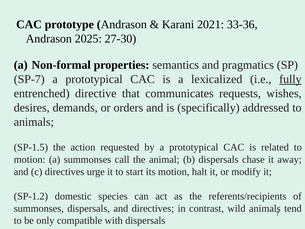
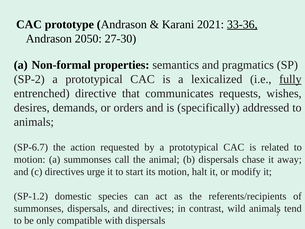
33-36 underline: none -> present (242, 24)
2025: 2025 -> 2050 (88, 39)
SP‑7: SP‑7 -> SP‑2 (29, 79)
SP‑1.5: SP‑1.5 -> SP‑6.7 (31, 147)
